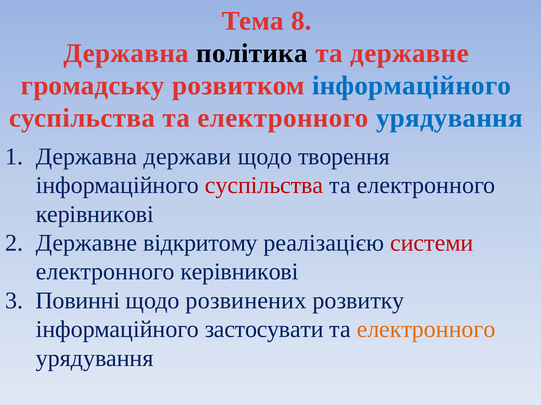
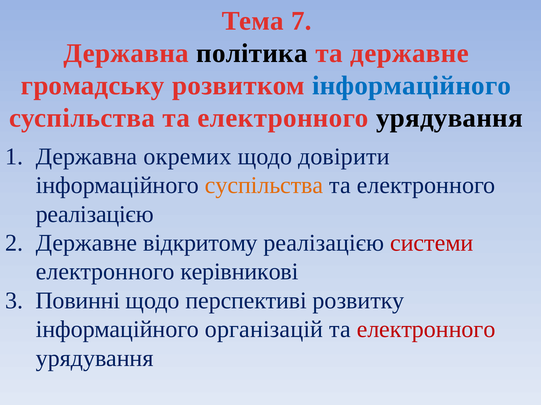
8: 8 -> 7 (301, 21)
урядування colour: blue -> black (449, 118)
держави: держави -> окремих (187, 157)
творення: творення -> довірити (344, 157)
суспільства colour: red -> orange (264, 186)
керівникові: керівникові -> реалізацією (95, 214)
розвинених: розвинених -> перспективі (246, 301)
застосувати: застосувати -> організацій (264, 330)
електронного colour: orange -> red (426, 330)
